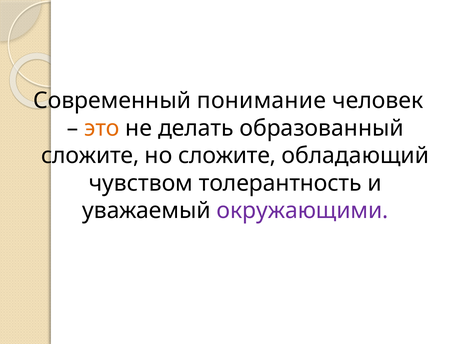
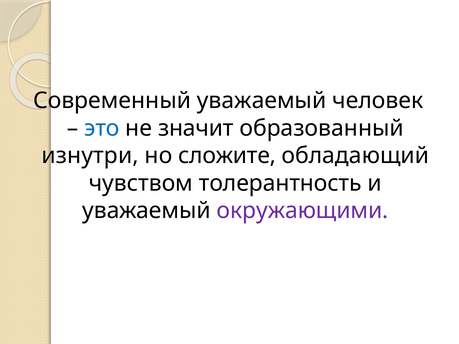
Современный понимание: понимание -> уважаемый (262, 101)
это colour: orange -> blue (102, 128)
делать: делать -> значит (196, 128)
сложите: сложите -> изнутри (90, 156)
